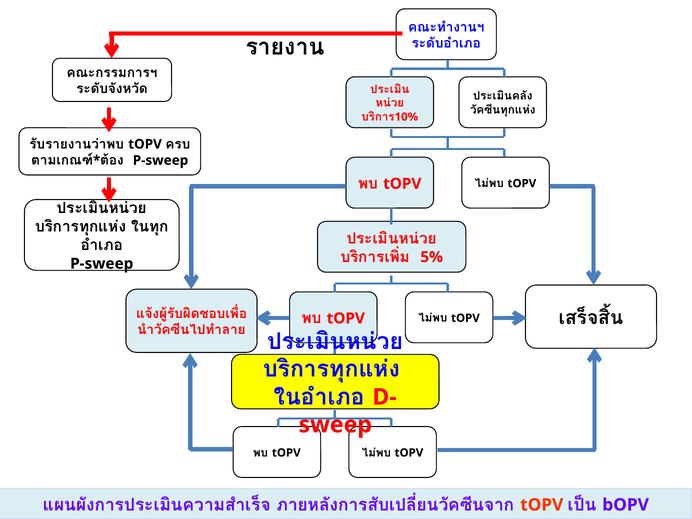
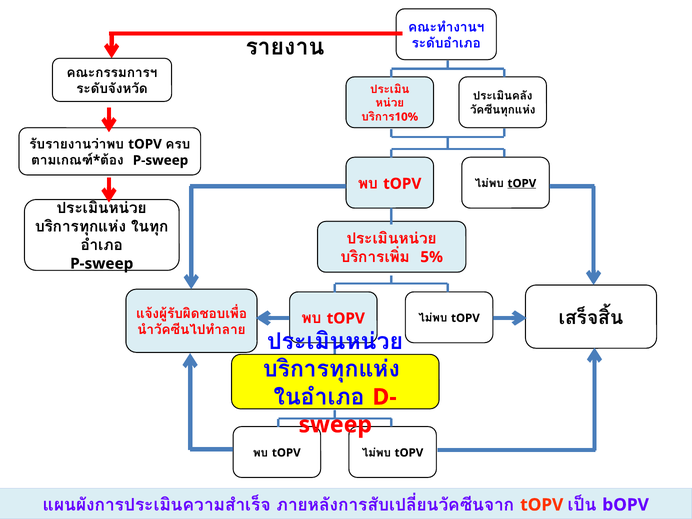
tOPV underline: none -> present (522, 183)
